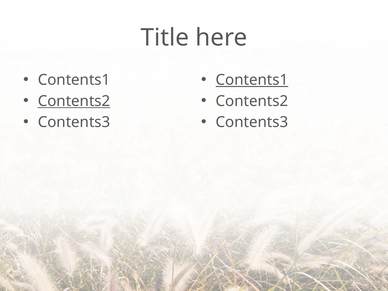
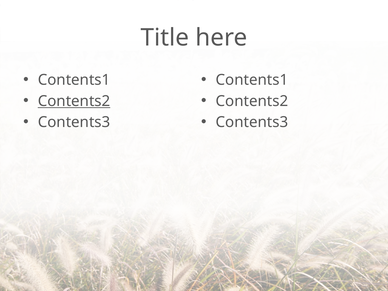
Contents1 underline: present -> none (252, 80)
